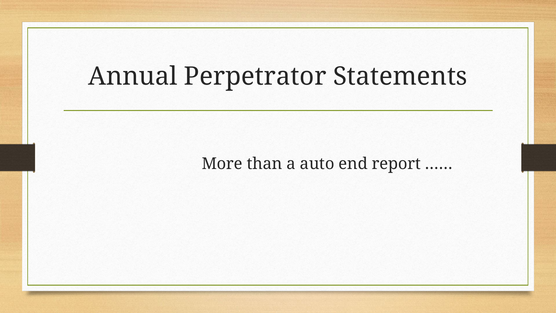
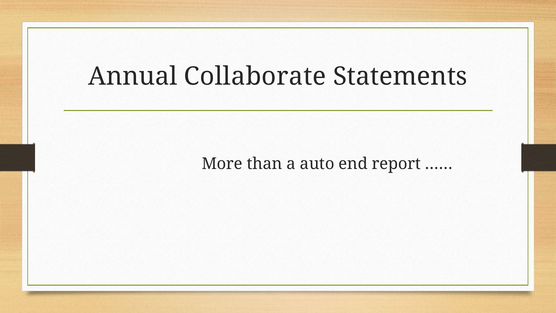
Perpetrator: Perpetrator -> Collaborate (255, 76)
